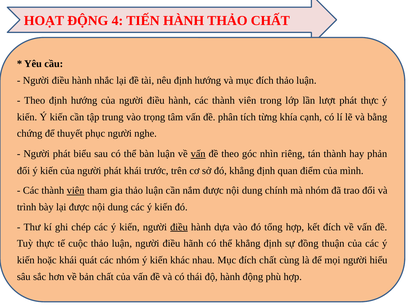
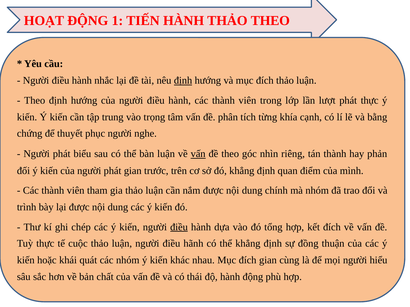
4: 4 -> 1 (117, 21)
THẢO CHẤT: CHẤT -> THEO (270, 21)
định underline: none -> present (183, 81)
phát khái: khái -> gian (133, 171)
viên underline: present -> none (76, 191)
đích chất: chất -> gian (268, 261)
